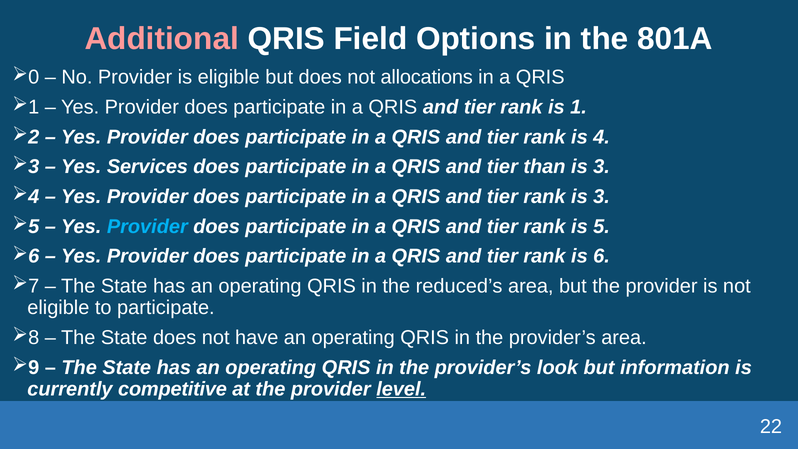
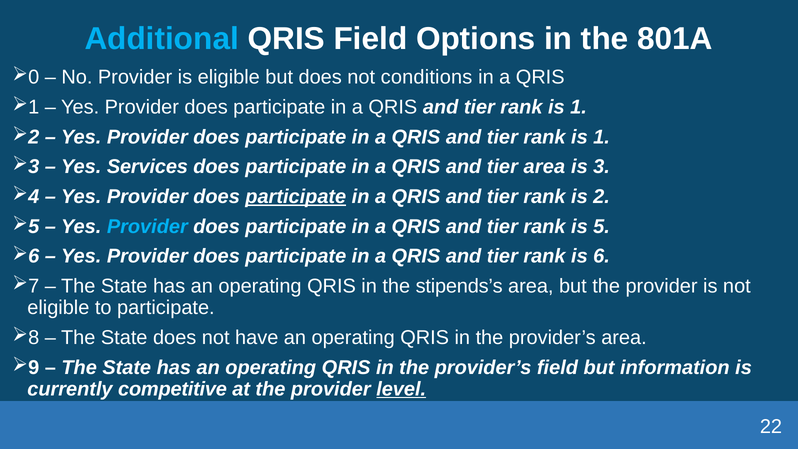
Additional colour: pink -> light blue (162, 39)
allocations: allocations -> conditions (427, 77)
4: 4 -> 1 (602, 137)
tier than: than -> area (544, 167)
participate underline: none -> present (296, 197)
rank is 3: 3 -> 2 (602, 197)
reduced’s: reduced’s -> stipends’s (459, 286)
provider’s look: look -> field (557, 367)
